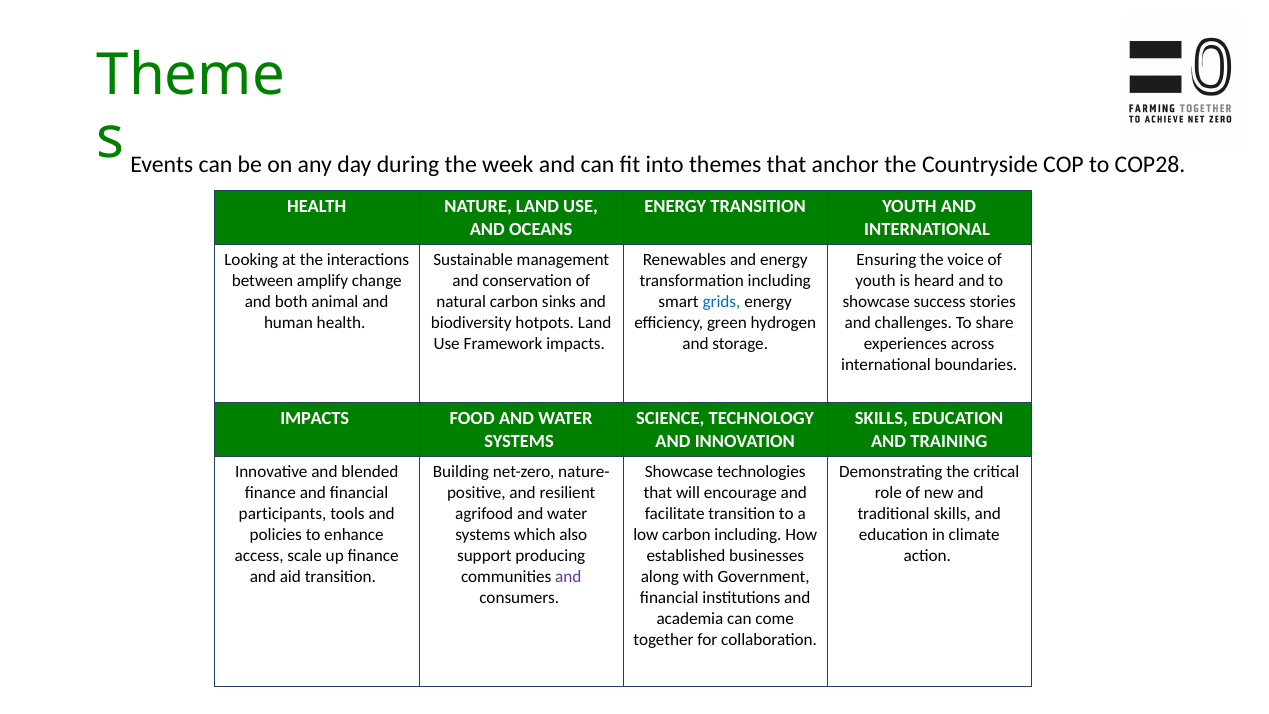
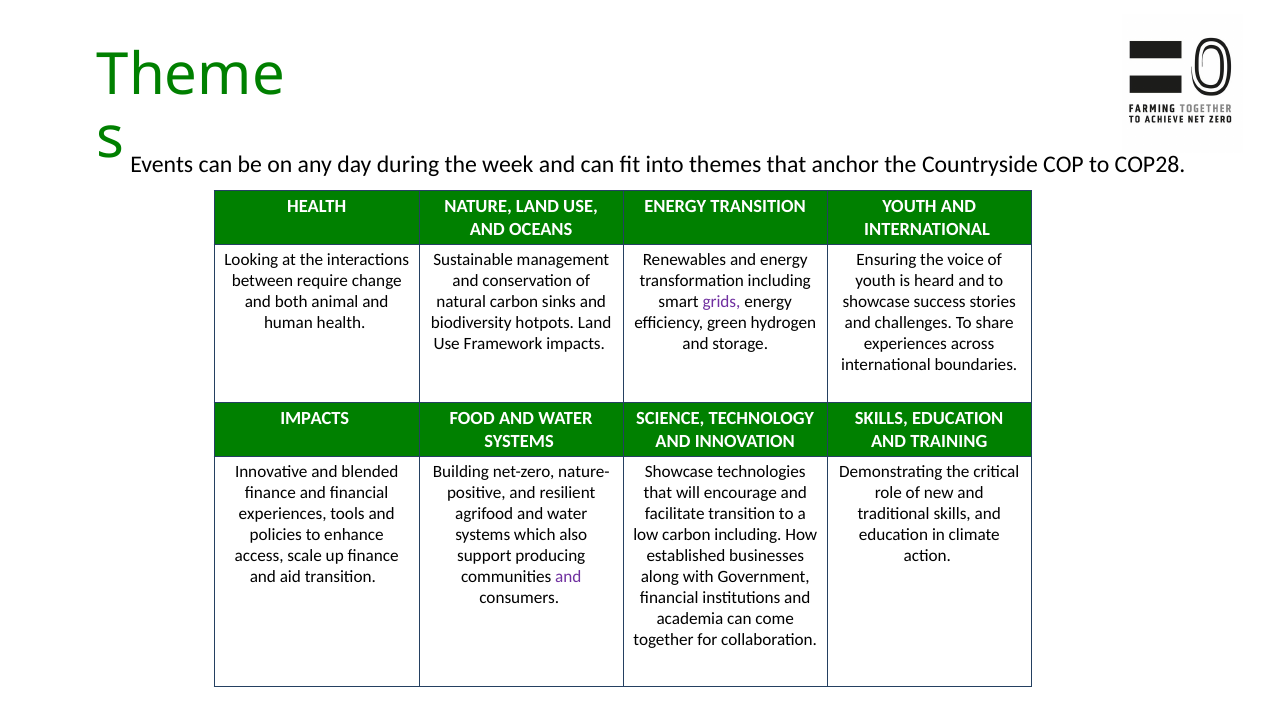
amplify: amplify -> require (322, 281)
grids colour: blue -> purple (722, 302)
participants: participants -> experiences (283, 514)
